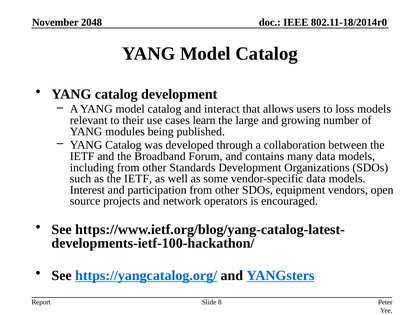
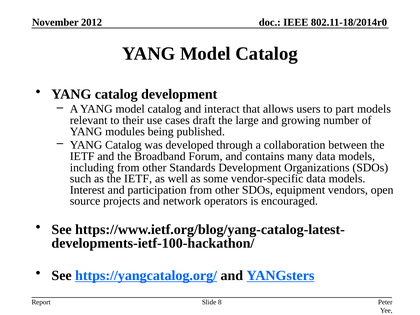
2048: 2048 -> 2012 (92, 22)
loss: loss -> part (345, 109)
learn: learn -> draft (204, 120)
